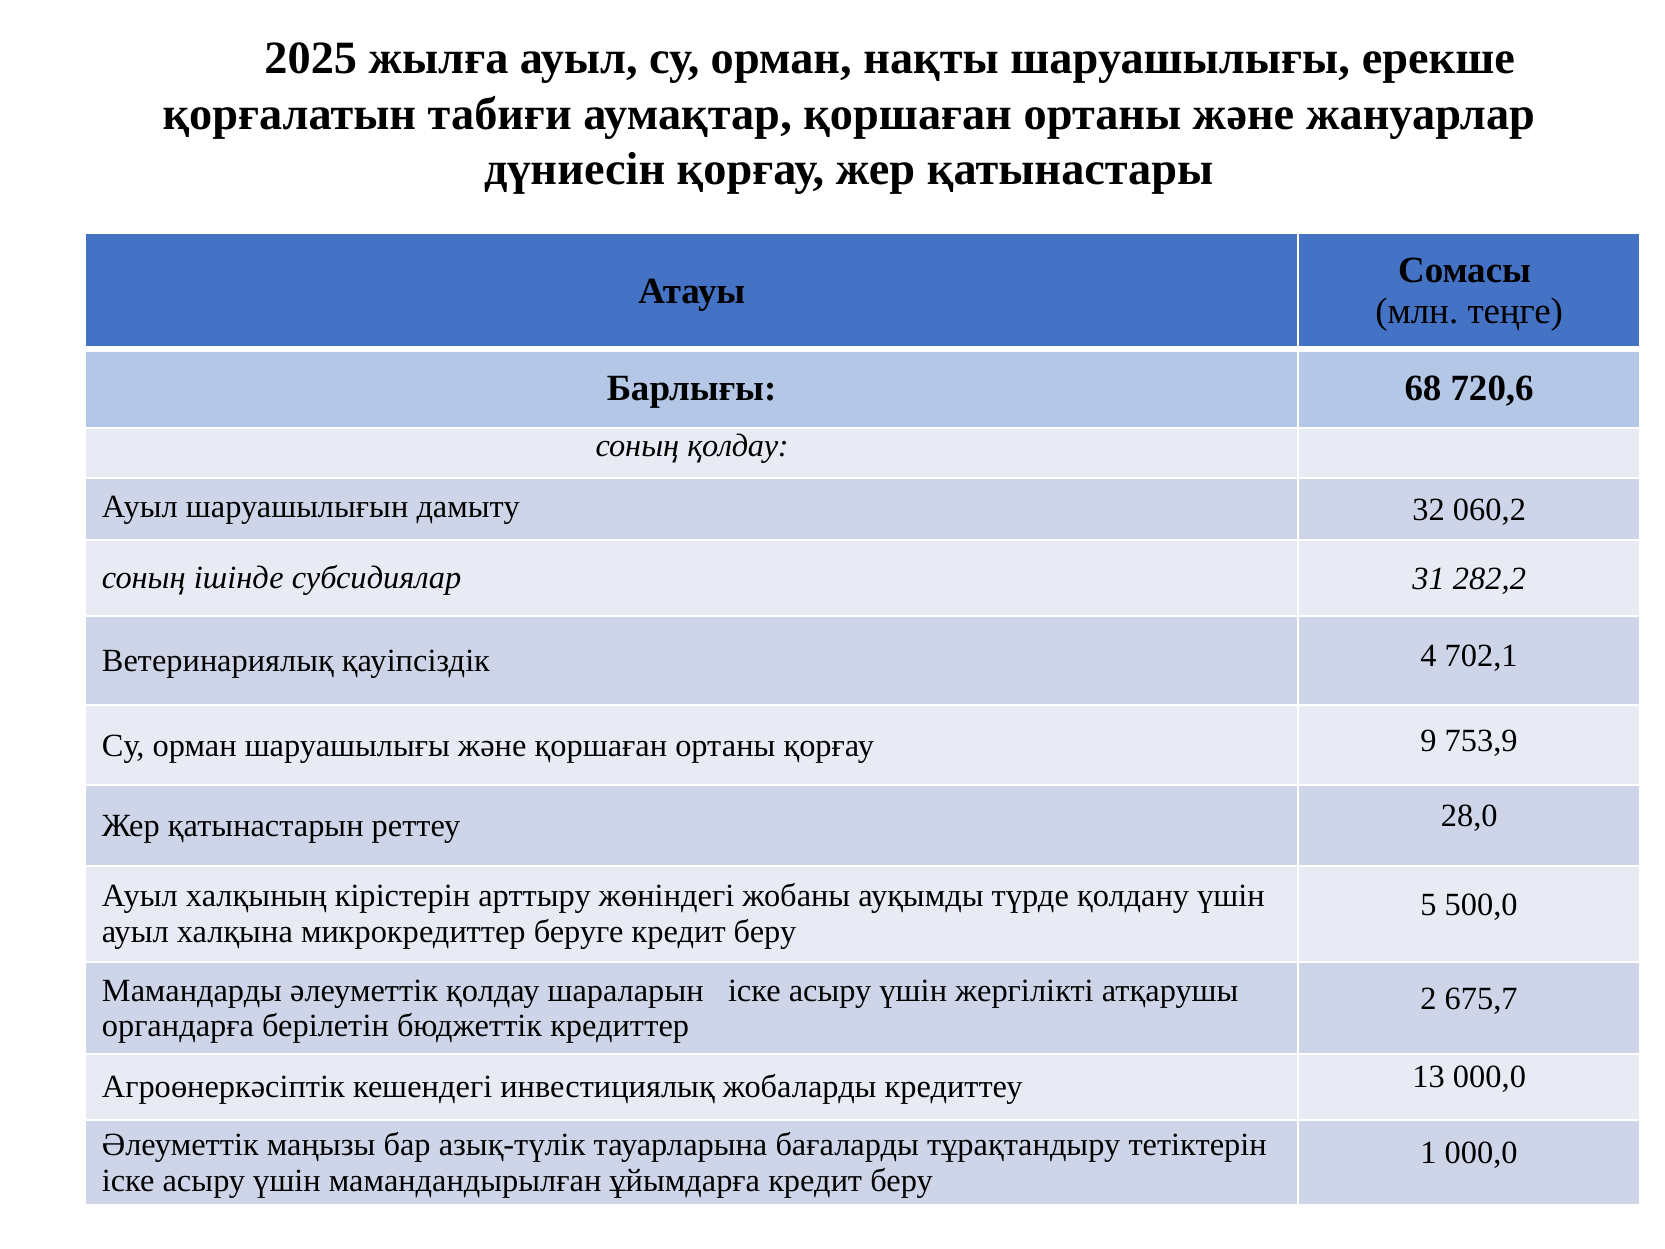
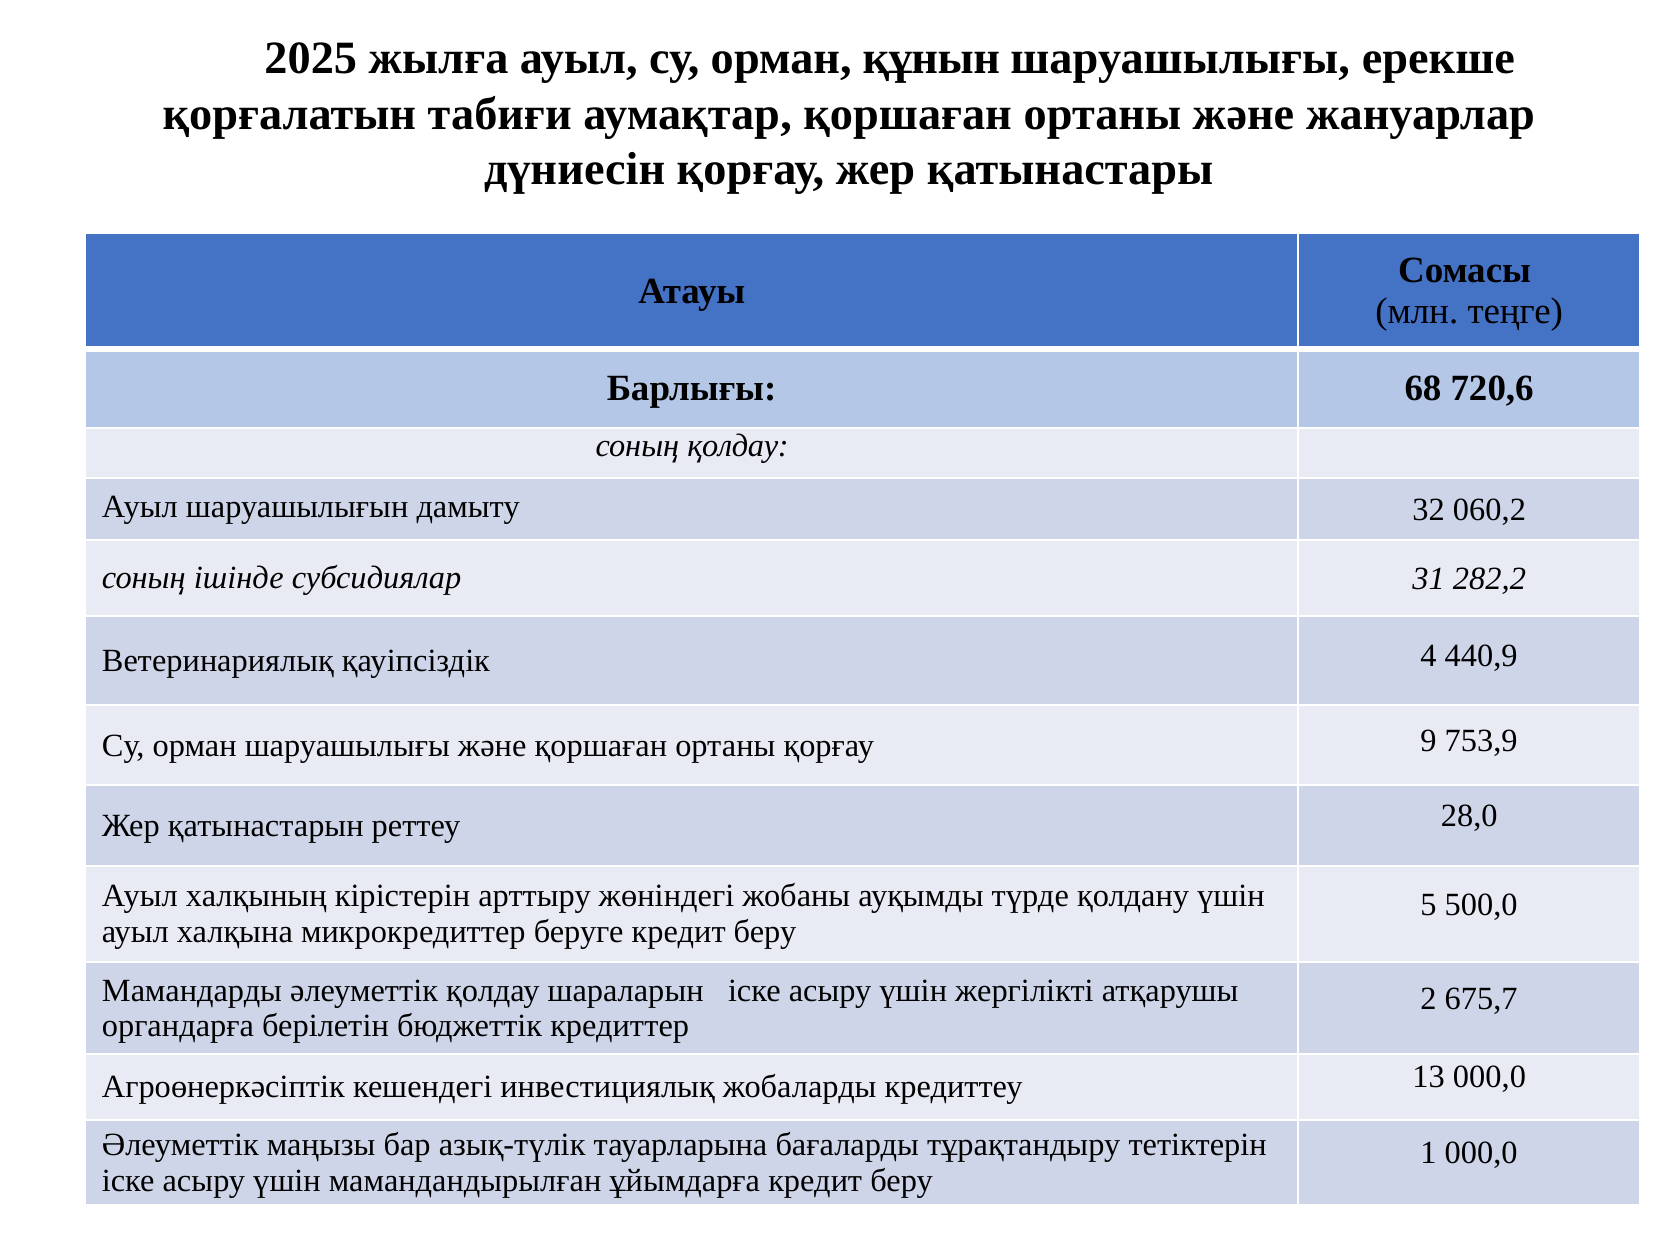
нақты: нақты -> құнын (931, 58)
702,1: 702,1 -> 440,9 (1481, 656)
